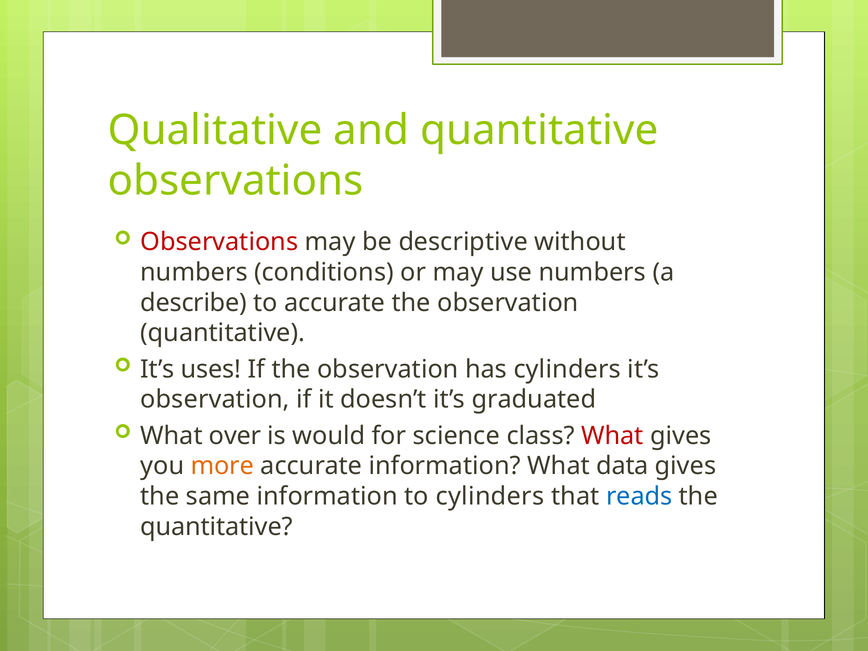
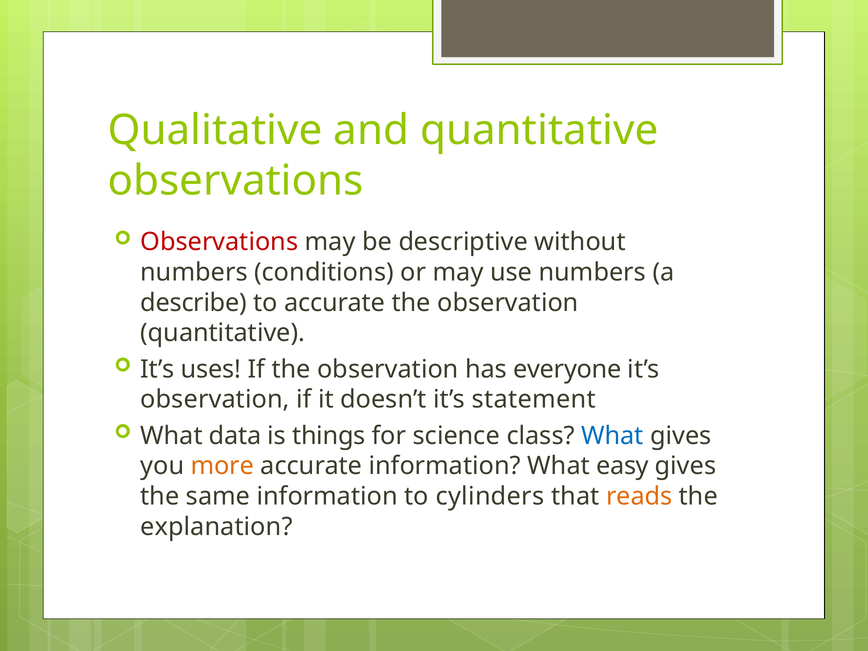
has cylinders: cylinders -> everyone (567, 369)
graduated: graduated -> statement (534, 400)
over: over -> data (235, 436)
would: would -> things (329, 436)
What colour: red -> blue (612, 436)
data: data -> easy (622, 466)
reads colour: blue -> orange (639, 496)
quantitative: quantitative -> explanation (216, 527)
